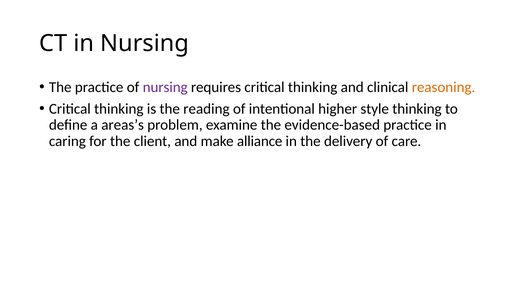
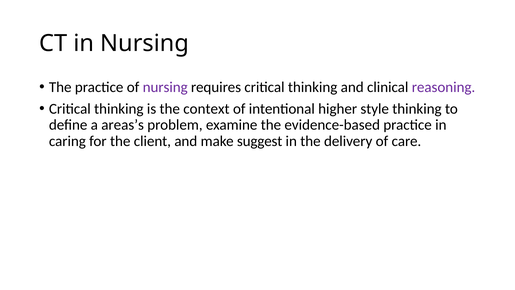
reasoning colour: orange -> purple (444, 87)
reading: reading -> context (206, 109)
alliance: alliance -> suggest (260, 141)
